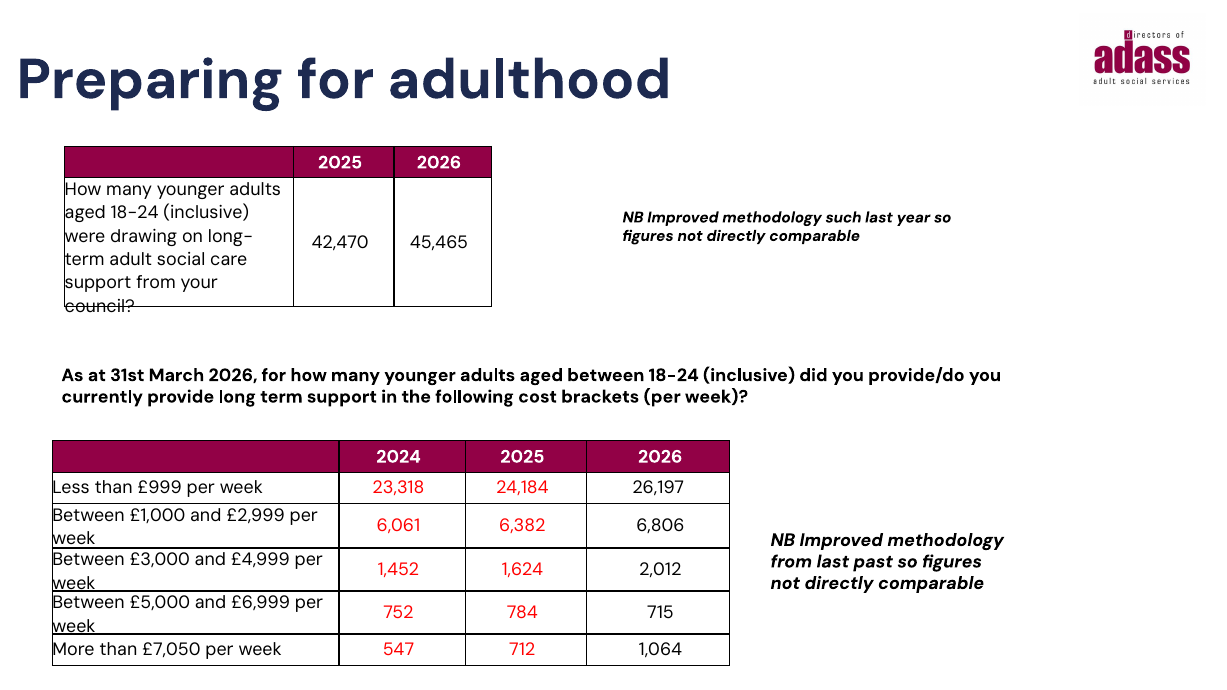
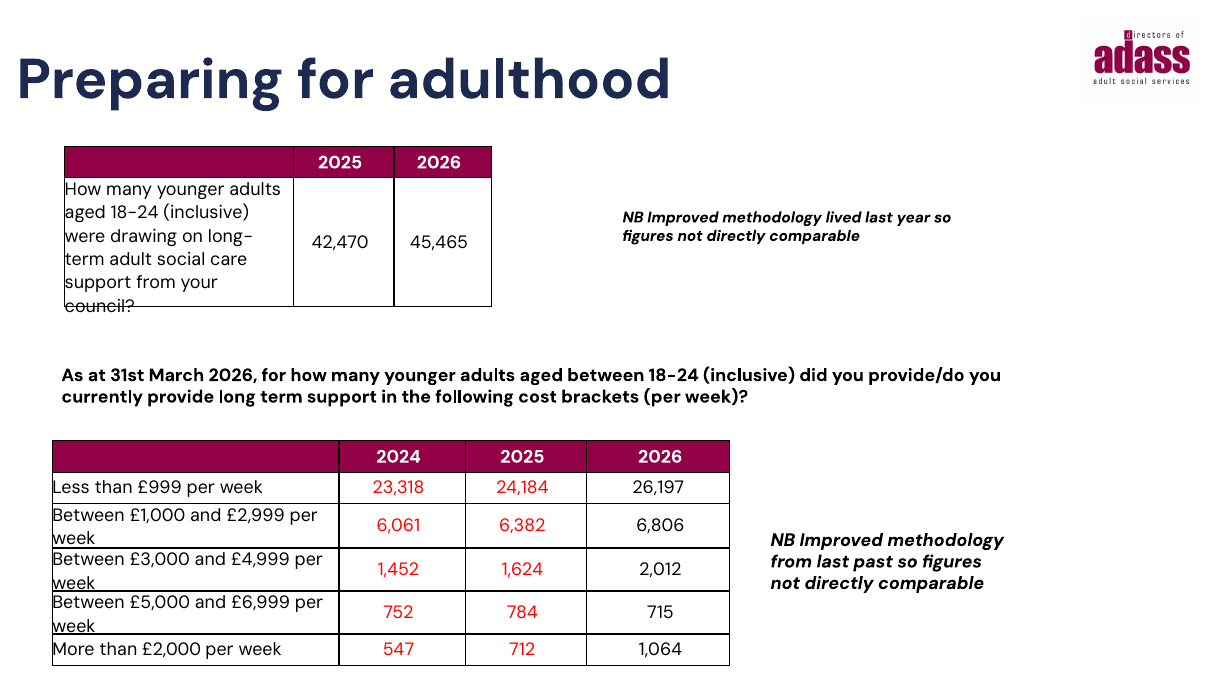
such: such -> lived (844, 217)
£7,050: £7,050 -> £2,000 (171, 650)
